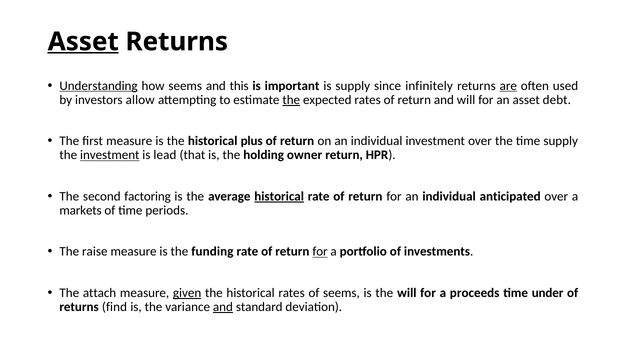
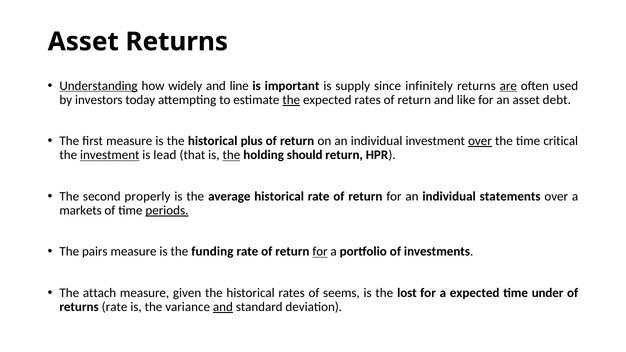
Asset underline: present -> none (83, 42)
how seems: seems -> widely (185, 86)
this: this -> line (239, 86)
allow: allow -> today (140, 100)
and will: will -> like (466, 100)
over underline: none -> present (480, 141)
time supply: supply -> critical (561, 141)
the underline: none -> present (231, 155)
owner: owner -> should (305, 155)
factoring: factoring -> properly (147, 196)
historical underline: present -> none (279, 196)
anticipated: anticipated -> statements (510, 196)
periods underline: none -> present (167, 210)
raise: raise -> pairs (95, 252)
given underline: present -> none (187, 293)
the will: will -> lost (407, 293)
a proceeds: proceeds -> expected (475, 293)
returns find: find -> rate (115, 307)
